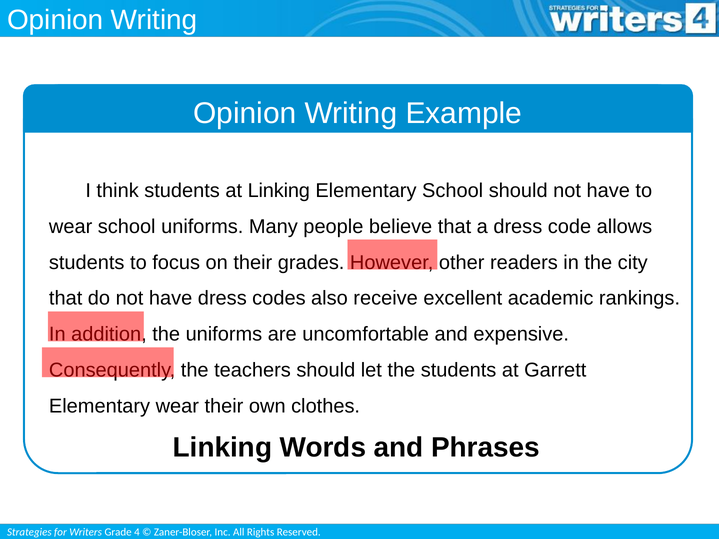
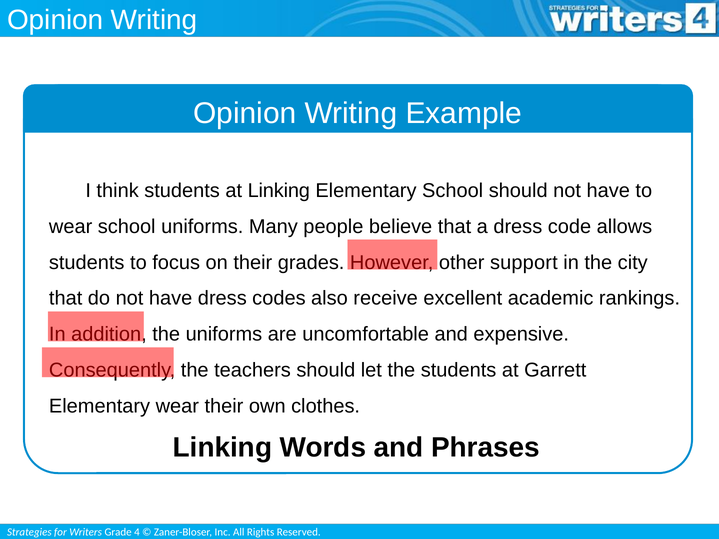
readers: readers -> support (524, 263)
